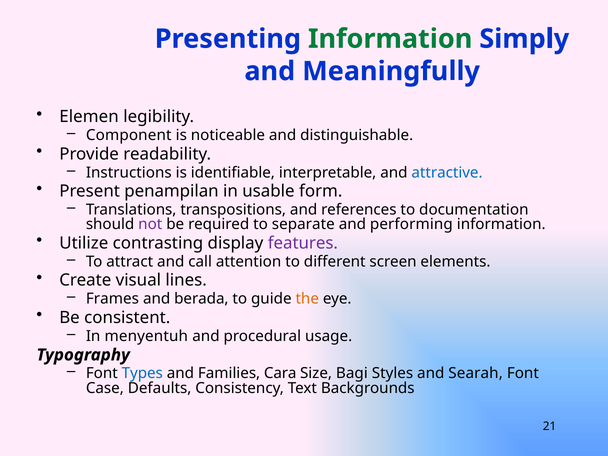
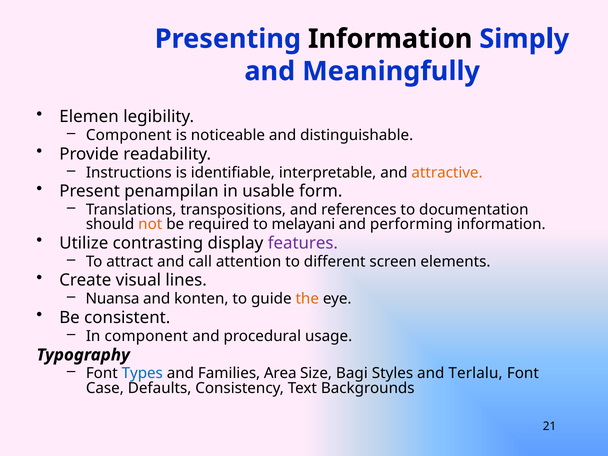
Information colour: green -> black (390, 39)
attractive colour: blue -> orange (447, 173)
not colour: purple -> orange (150, 224)
separate: separate -> melayani (303, 224)
Frames: Frames -> Nuansa (113, 299)
berada: berada -> konten (201, 299)
In menyentuh: menyentuh -> component (146, 336)
Cara: Cara -> Area (280, 373)
Searah: Searah -> Terlalu (476, 373)
